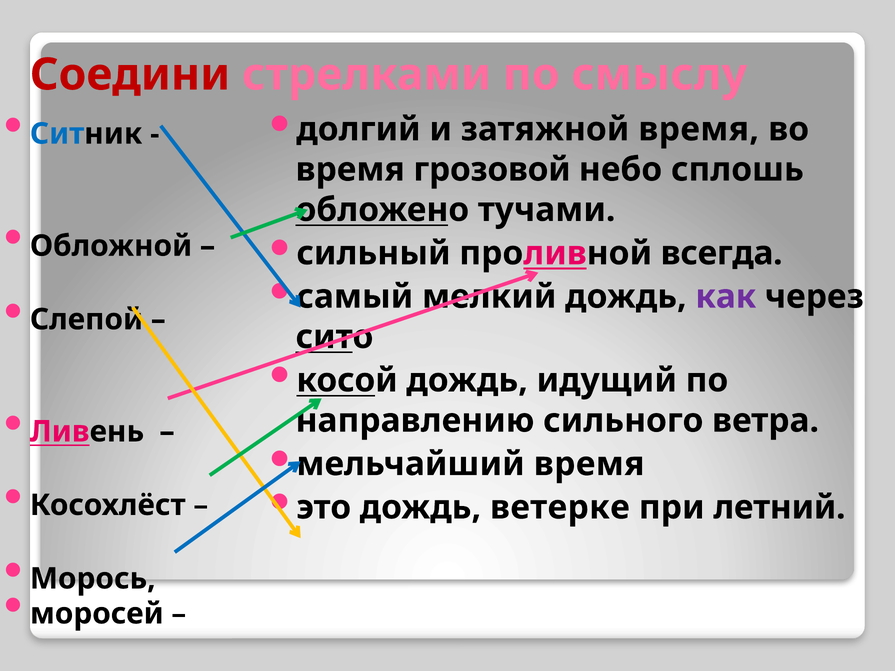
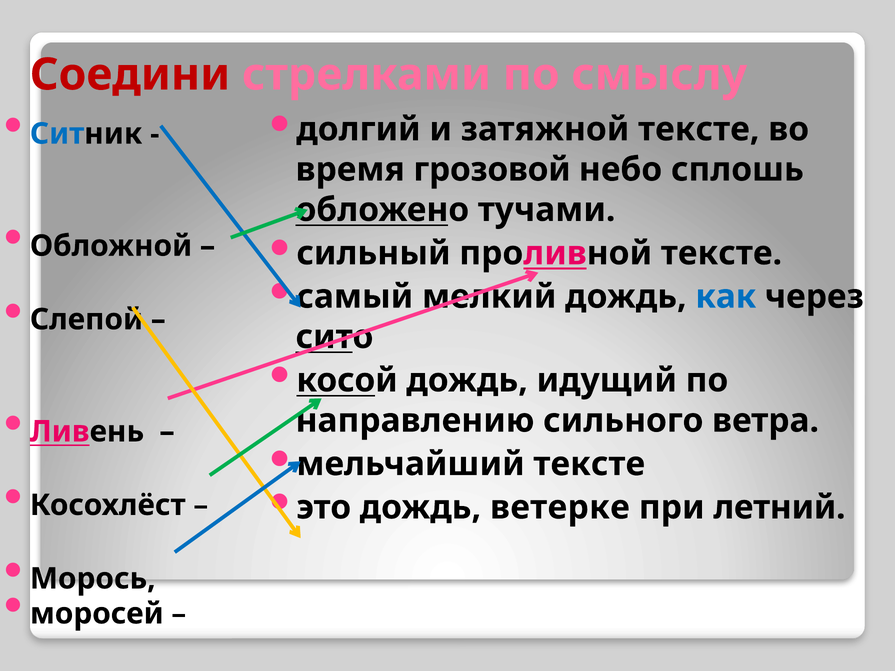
затяжной время: время -> тексте (699, 129)
всегда: всегда -> тексте (721, 253)
как colour: purple -> blue (726, 297)
мельчайший время: время -> тексте (589, 464)
